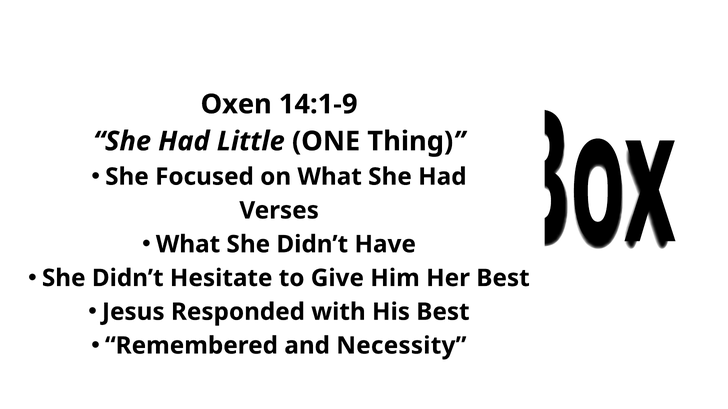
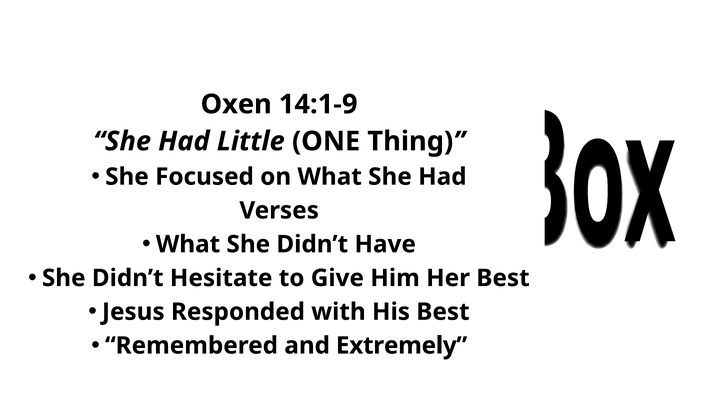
Necessity: Necessity -> Extremely (402, 346)
